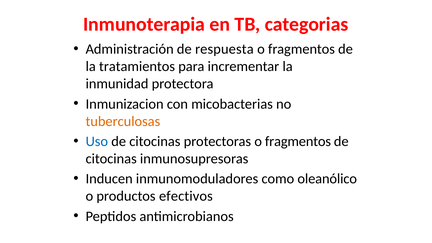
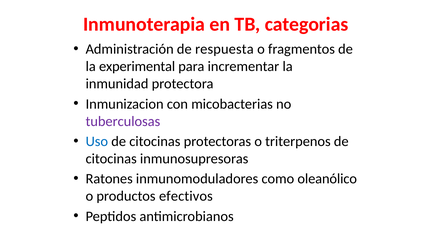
tratamientos: tratamientos -> experimental (137, 67)
tuberculosas colour: orange -> purple (123, 121)
protectoras o fragmentos: fragmentos -> triterpenos (298, 141)
Inducen: Inducen -> Ratones (109, 179)
